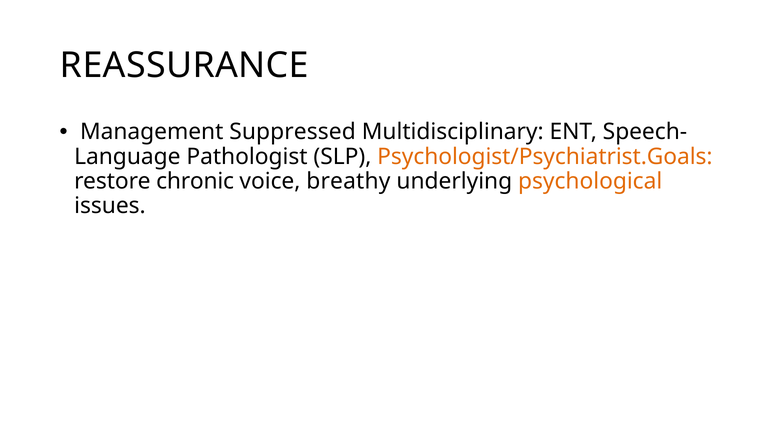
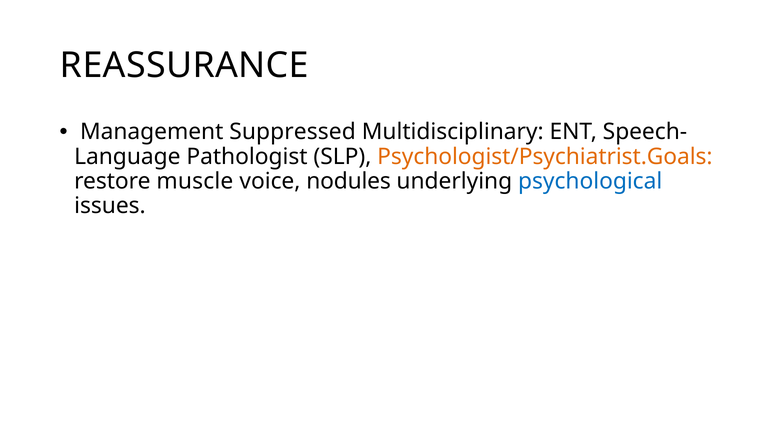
chronic: chronic -> muscle (195, 181)
breathy: breathy -> nodules (349, 181)
psychological colour: orange -> blue (590, 181)
